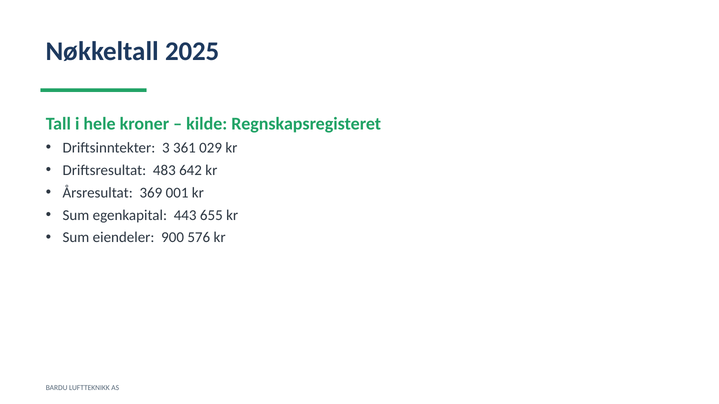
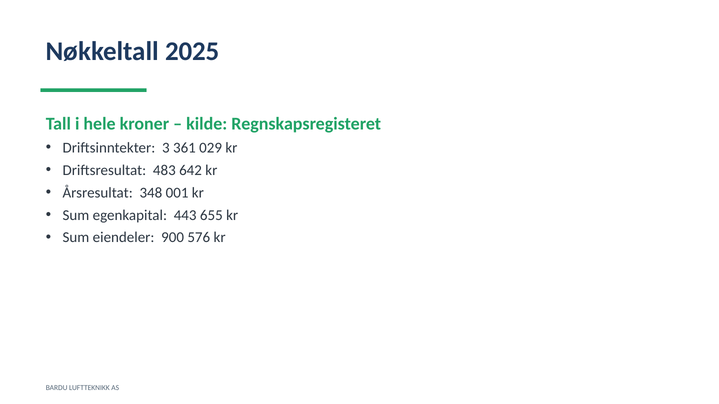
369: 369 -> 348 (151, 193)
